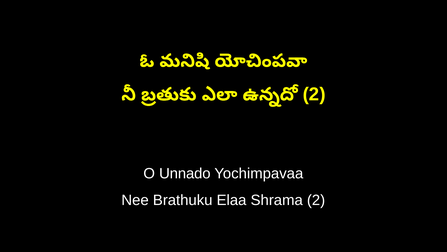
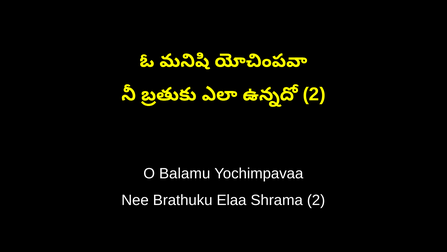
Unnado: Unnado -> Balamu (185, 173)
